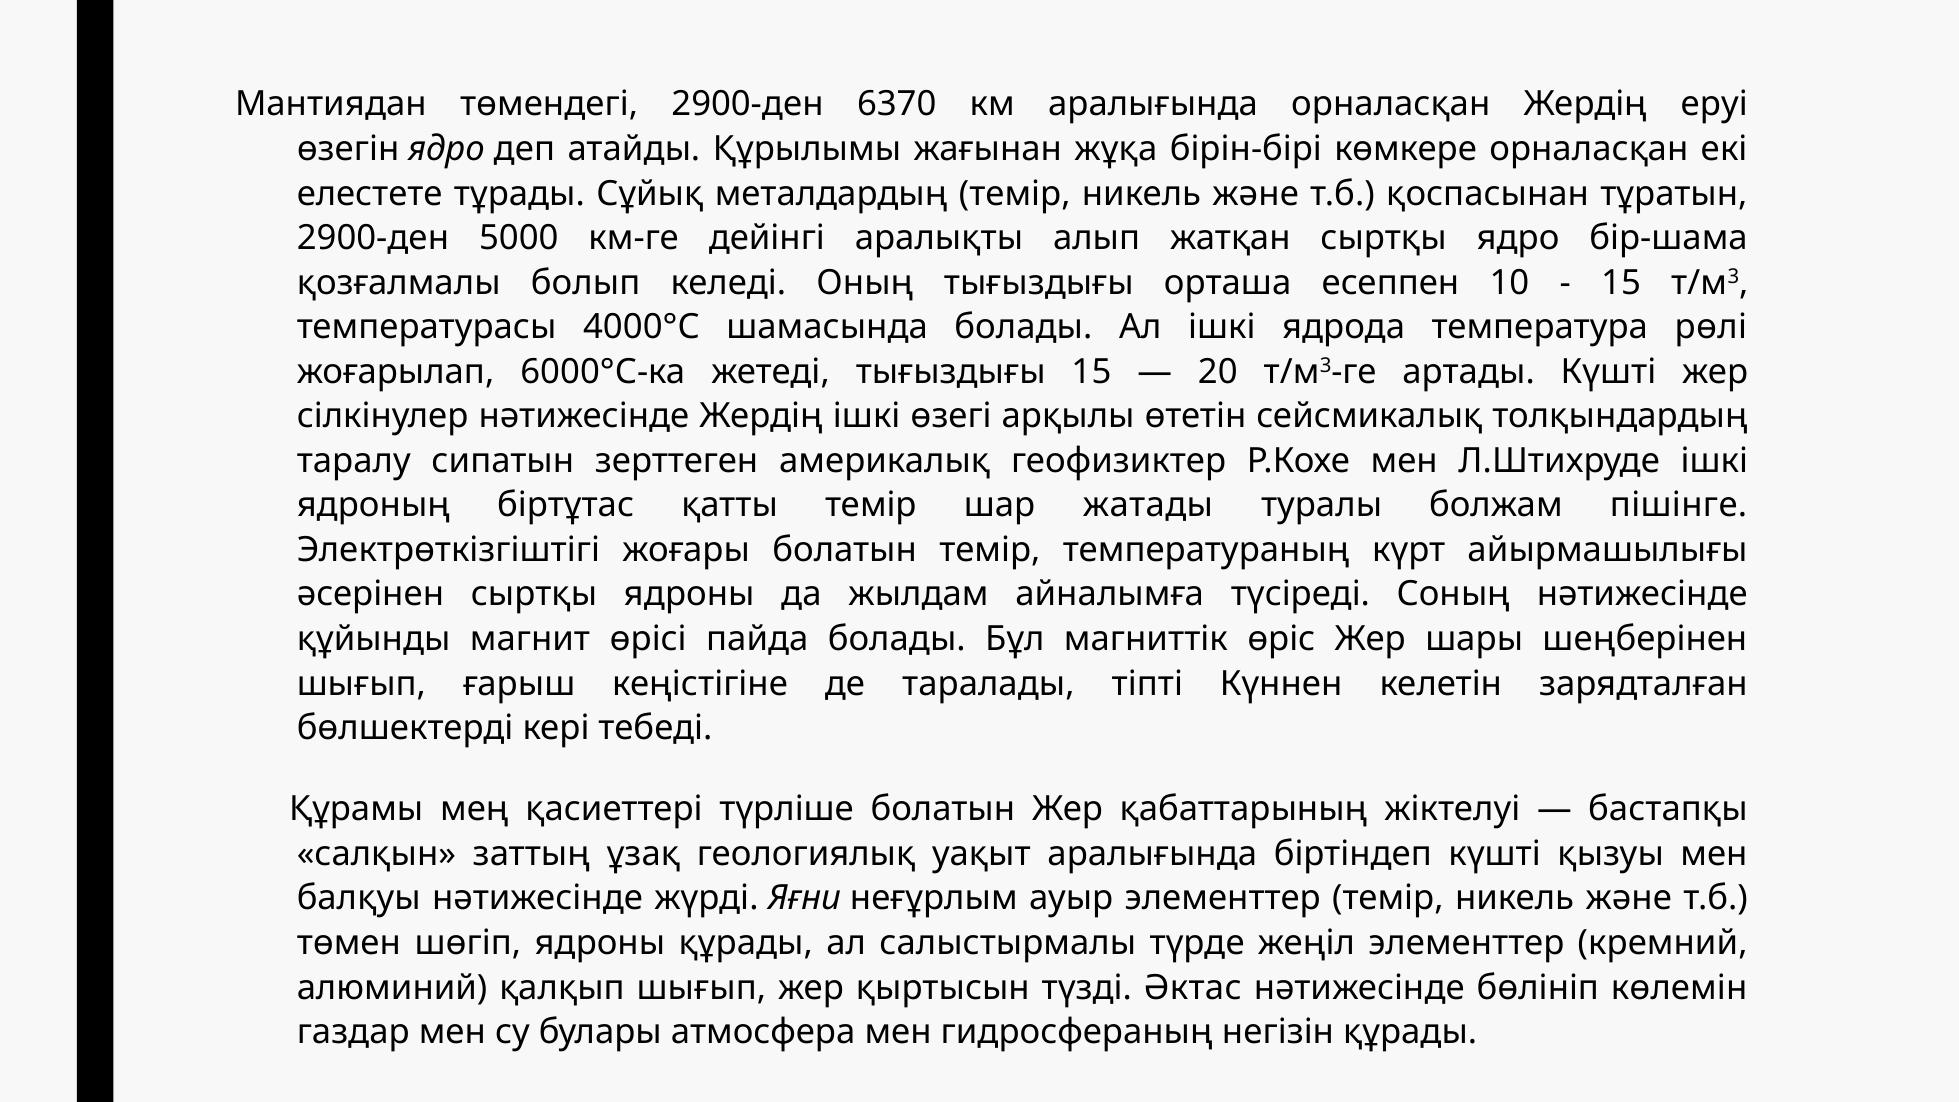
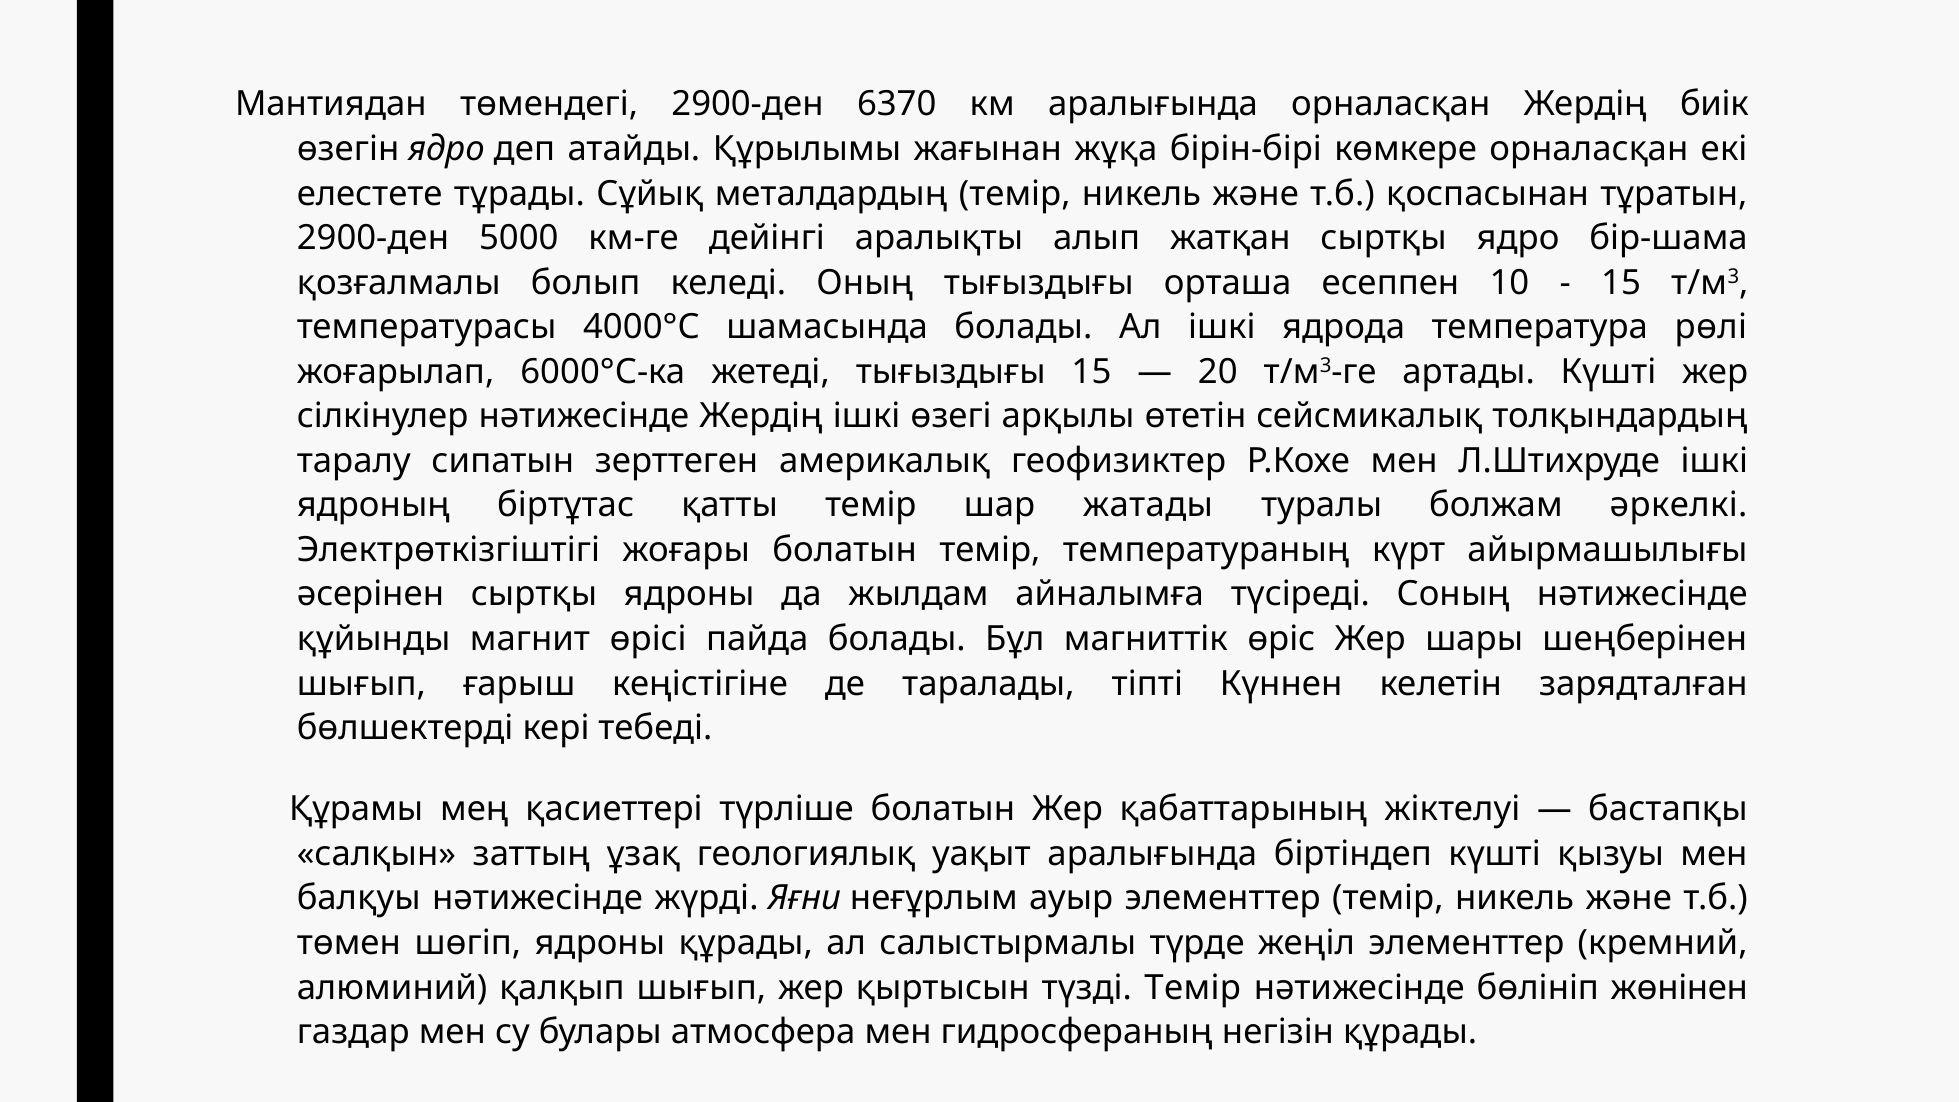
еруі: еруі -> биік (1714, 105)
пішінге: пішінге -> әркелкі (1679, 505)
түзді Әктас: Әктас -> Темір (1193, 988)
көлемін: көлемін -> жөнінен (1679, 988)
